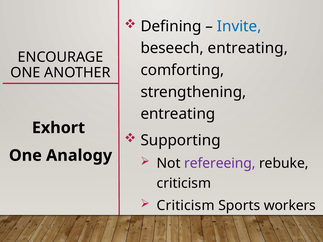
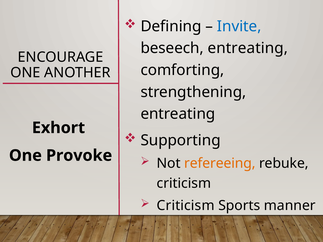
Analogy: Analogy -> Provoke (79, 156)
refereeing colour: purple -> orange (220, 163)
workers: workers -> manner (290, 206)
